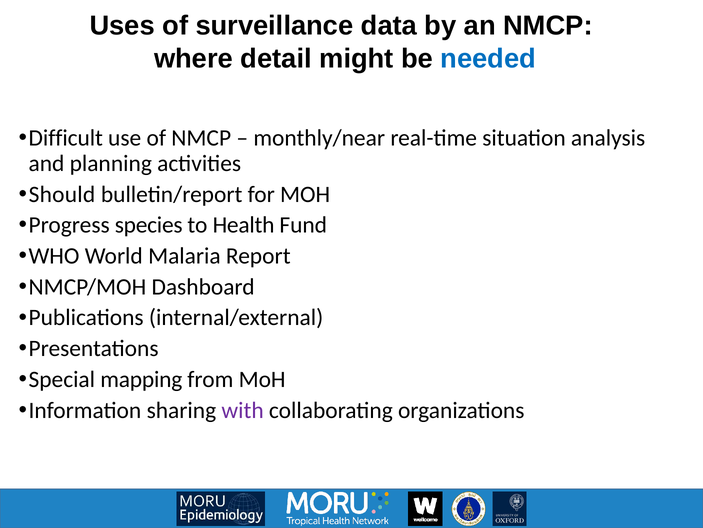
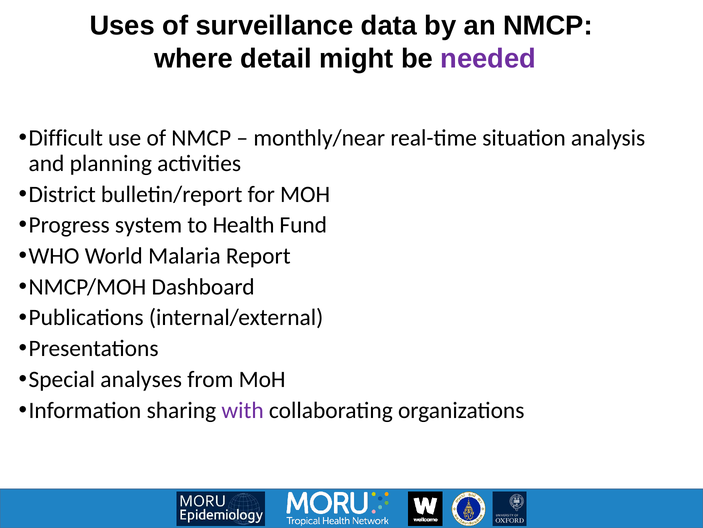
needed colour: blue -> purple (488, 59)
Should: Should -> District (62, 194)
species: species -> system (149, 225)
mapping: mapping -> analyses (141, 379)
